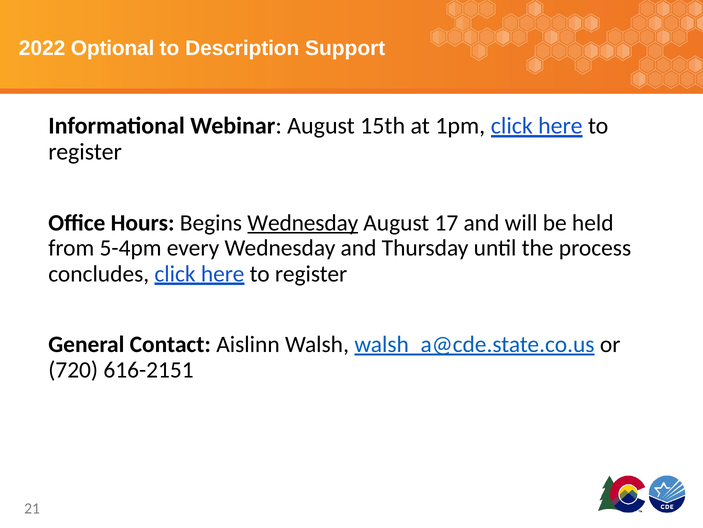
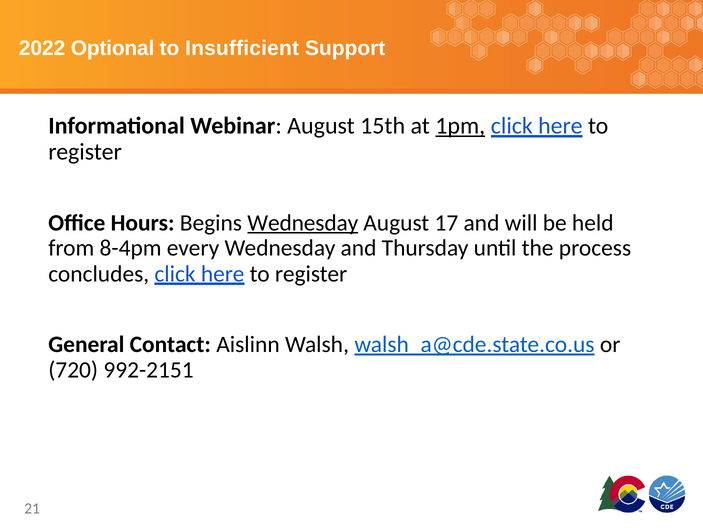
Description: Description -> Insufficient (242, 48)
1pm underline: none -> present (460, 126)
5-4pm: 5-4pm -> 8-4pm (131, 248)
616-2151: 616-2151 -> 992-2151 (149, 369)
